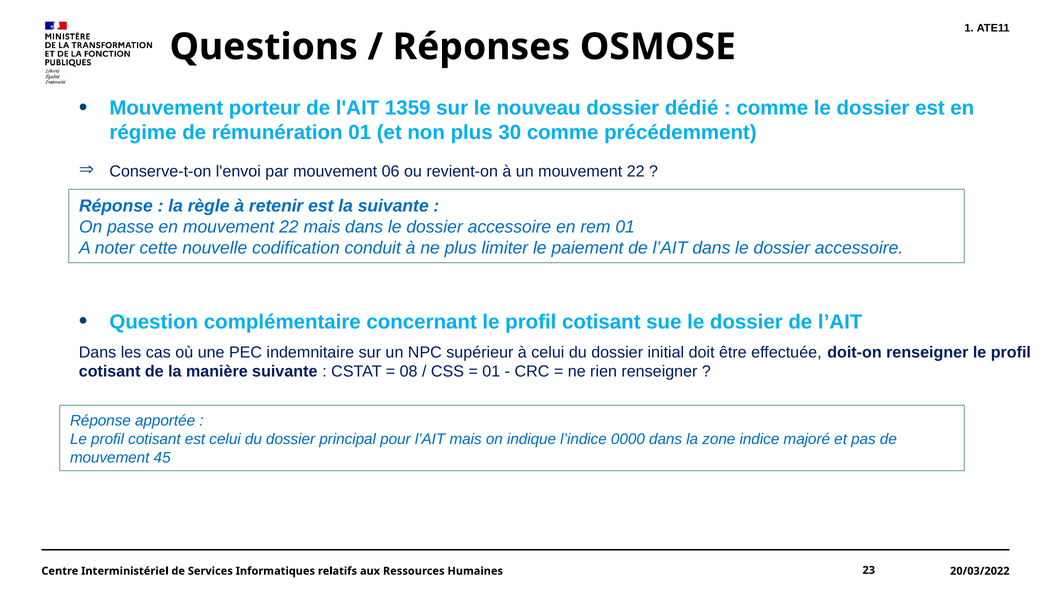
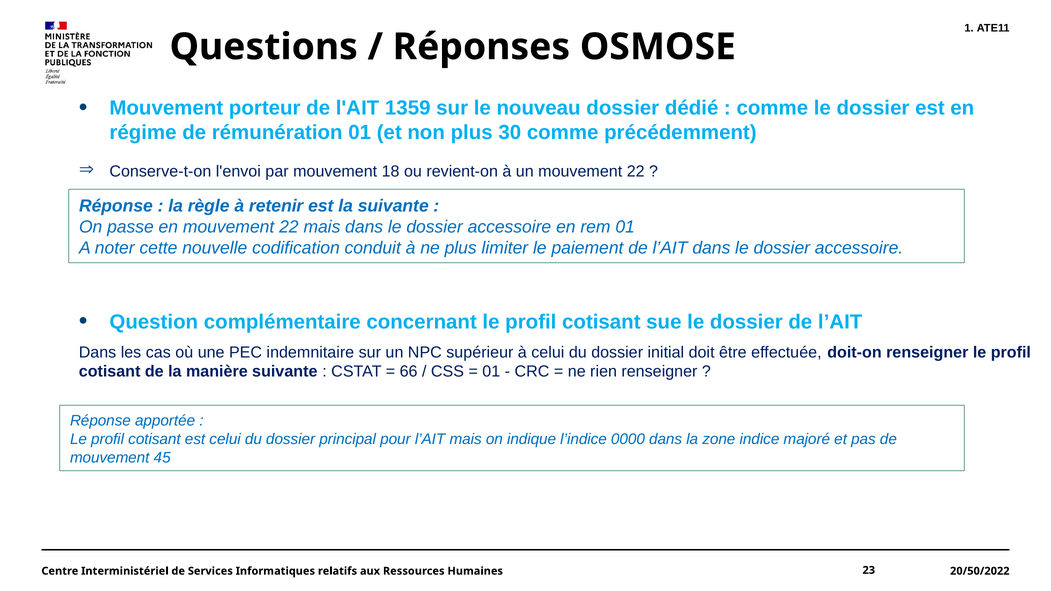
06: 06 -> 18 (391, 172)
08: 08 -> 66 (409, 372)
20/03/2022: 20/03/2022 -> 20/50/2022 (980, 571)
